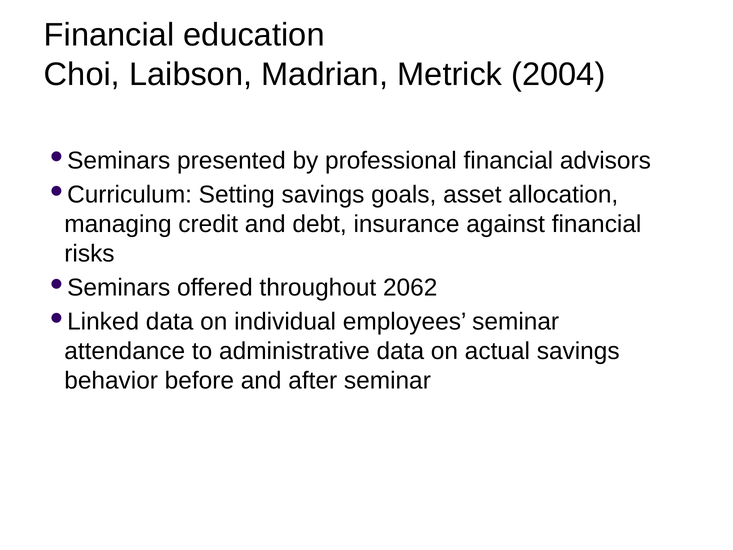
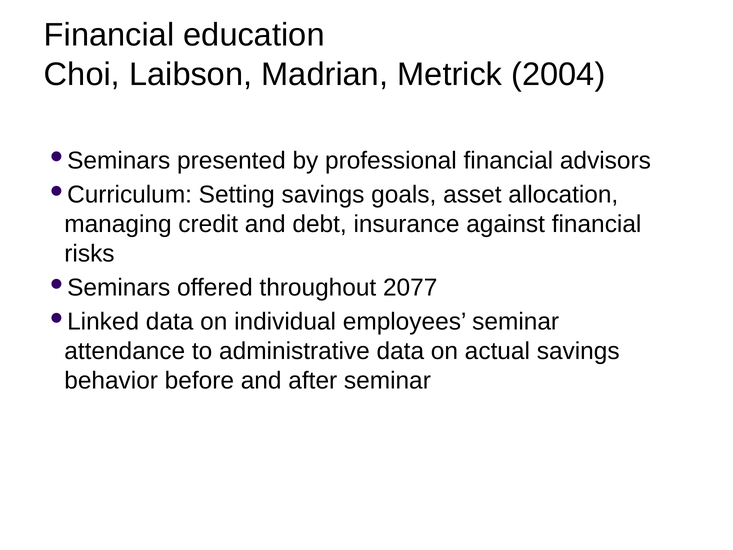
2062: 2062 -> 2077 (410, 288)
